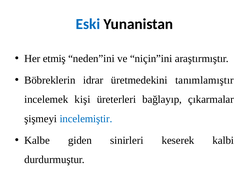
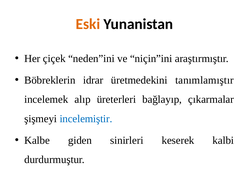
Eski colour: blue -> orange (88, 24)
etmiş: etmiş -> çiçek (54, 58)
kişi: kişi -> alıp (83, 99)
